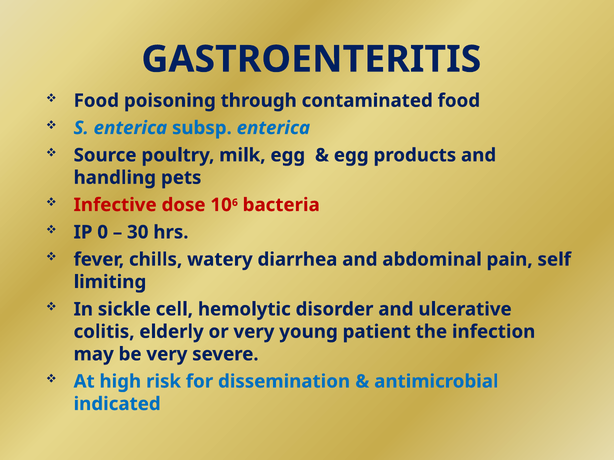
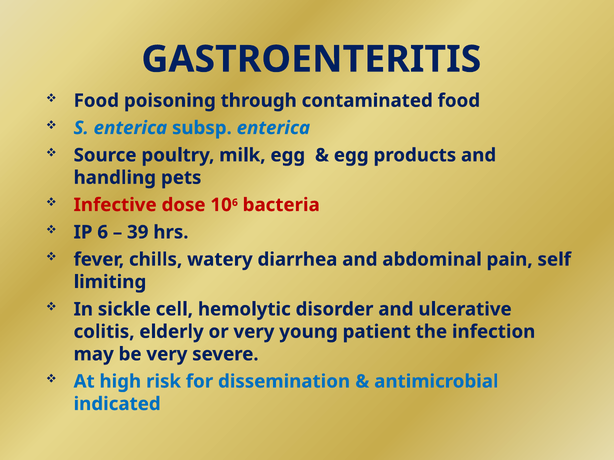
0: 0 -> 6 (103, 232)
30: 30 -> 39 (138, 232)
